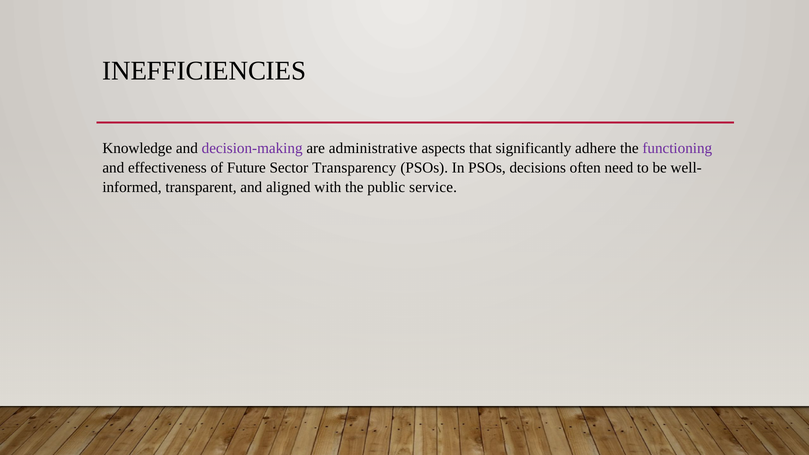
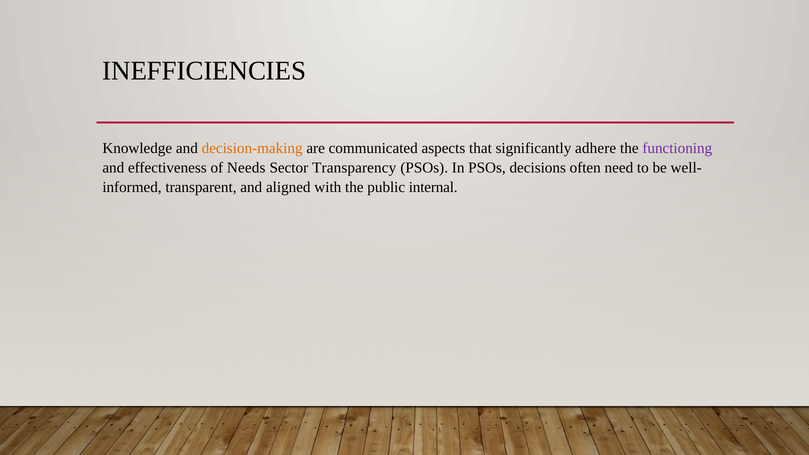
decision-making colour: purple -> orange (252, 148)
administrative: administrative -> communicated (373, 148)
Future: Future -> Needs (246, 168)
service: service -> internal (433, 187)
